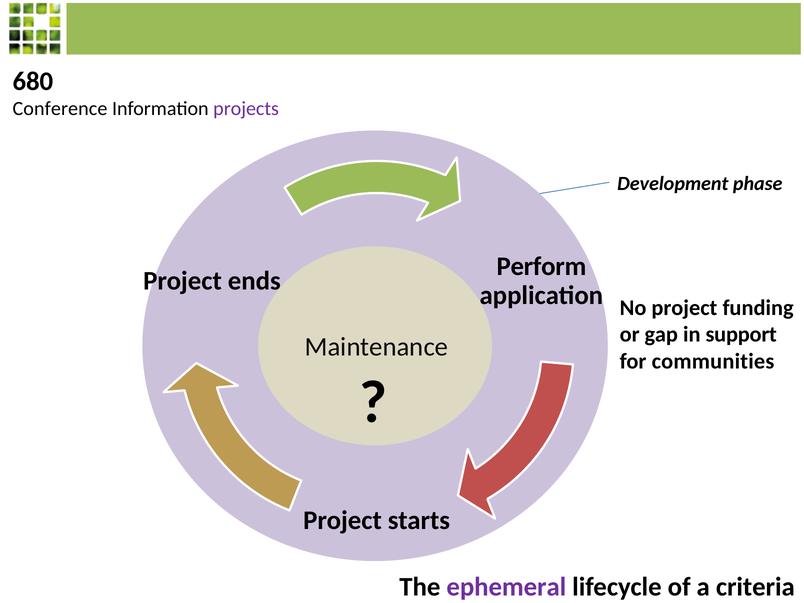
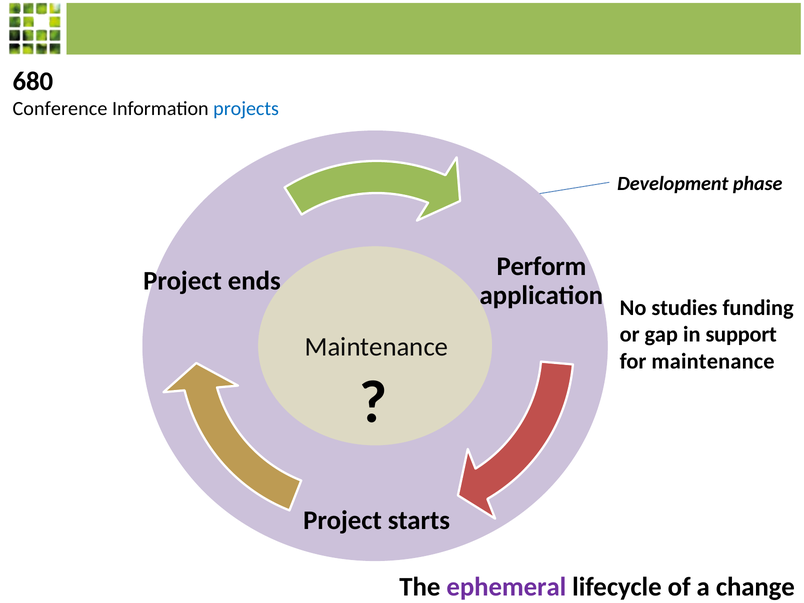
projects colour: purple -> blue (246, 109)
No project: project -> studies (684, 308)
for communities: communities -> maintenance (713, 361)
criteria: criteria -> change (755, 587)
